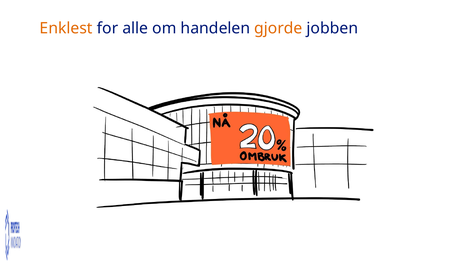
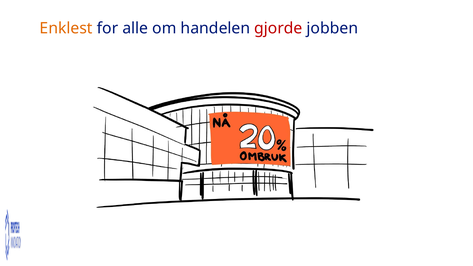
gjorde colour: orange -> red (278, 28)
